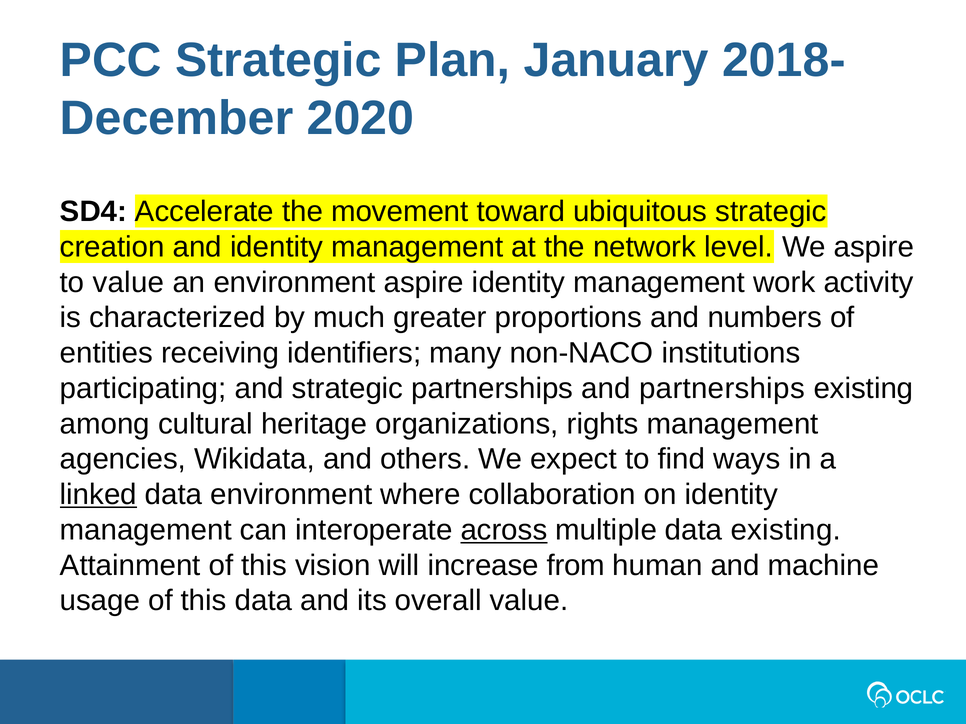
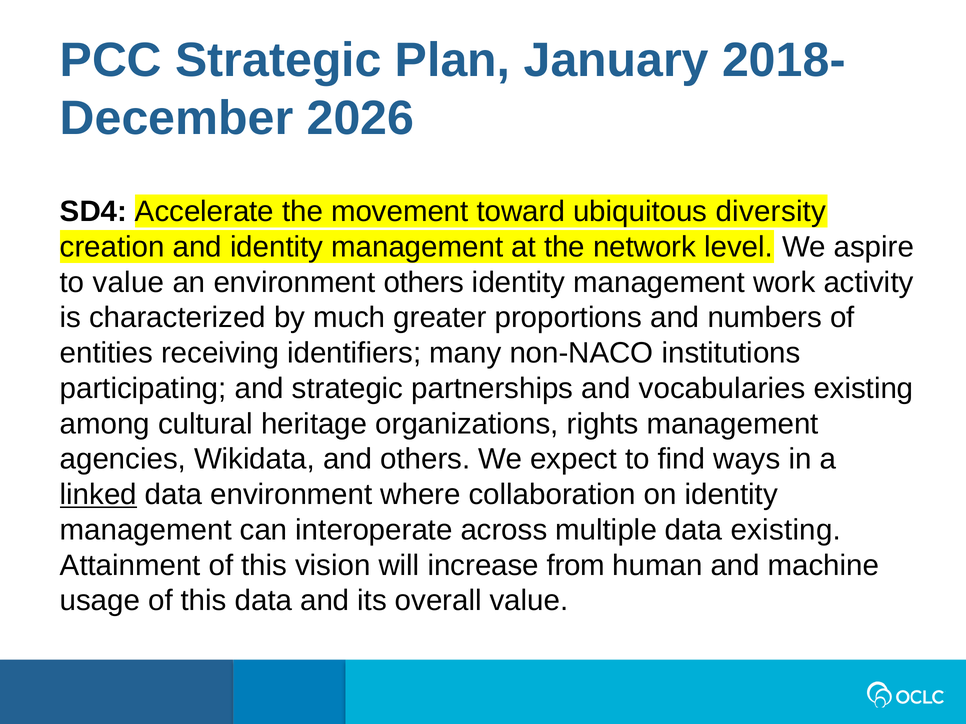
2020: 2020 -> 2026 (360, 118)
ubiquitous strategic: strategic -> diversity (771, 212)
environment aspire: aspire -> others (424, 282)
and partnerships: partnerships -> vocabularies (722, 389)
across underline: present -> none (504, 530)
